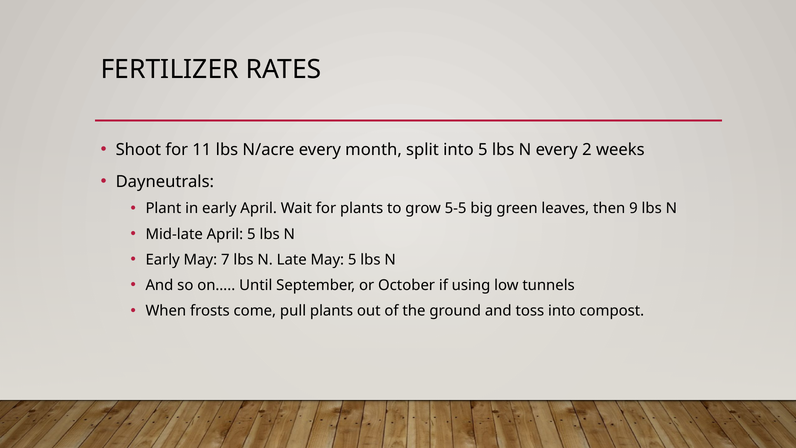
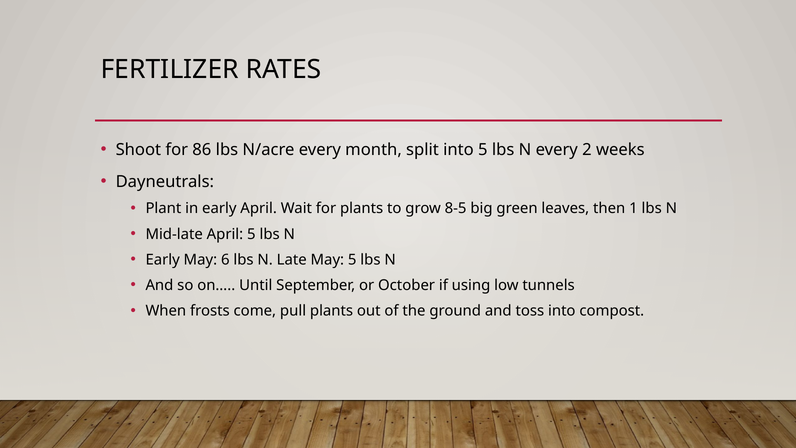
11: 11 -> 86 (202, 150)
5-5: 5-5 -> 8-5 (456, 208)
9: 9 -> 1 (633, 208)
7: 7 -> 6 (225, 260)
